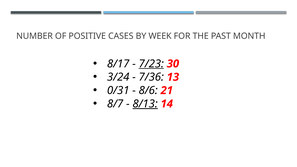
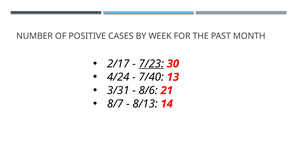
8/17: 8/17 -> 2/17 (118, 64)
3/24: 3/24 -> 4/24 (118, 77)
7/36: 7/36 -> 7/40 (151, 77)
0/31: 0/31 -> 3/31 (118, 90)
8/13 underline: present -> none (145, 104)
